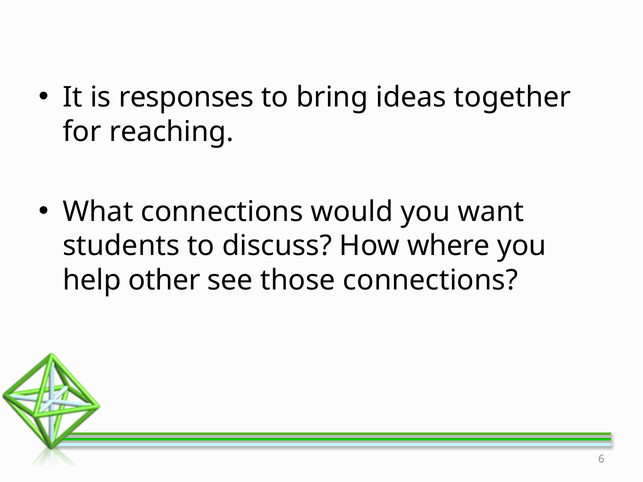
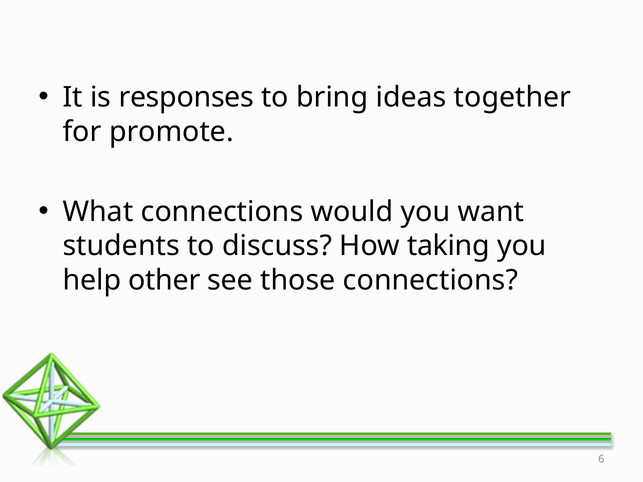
reaching: reaching -> promote (171, 132)
where: where -> taking (449, 246)
